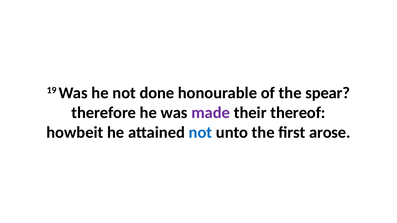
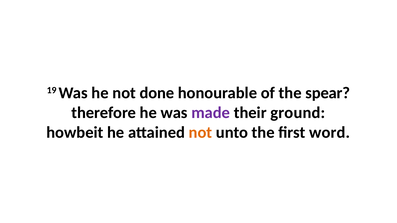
thereof: thereof -> ground (298, 113)
not colour: blue -> orange (200, 133)
arose: arose -> word (330, 133)
